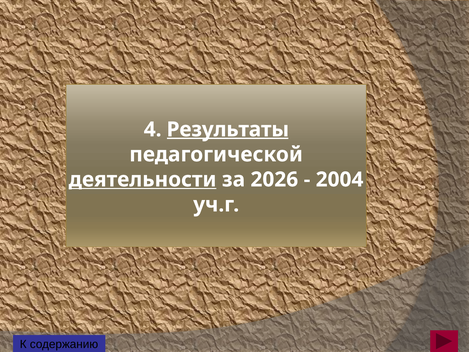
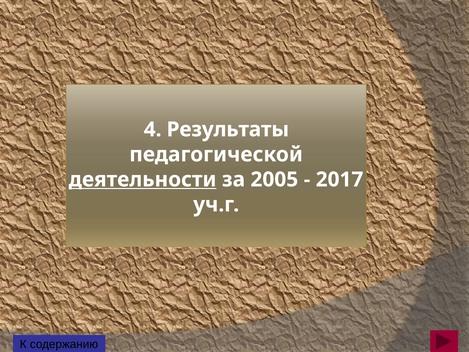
Результаты underline: present -> none (228, 129)
2026: 2026 -> 2005 (274, 179)
2004: 2004 -> 2017 (340, 179)
